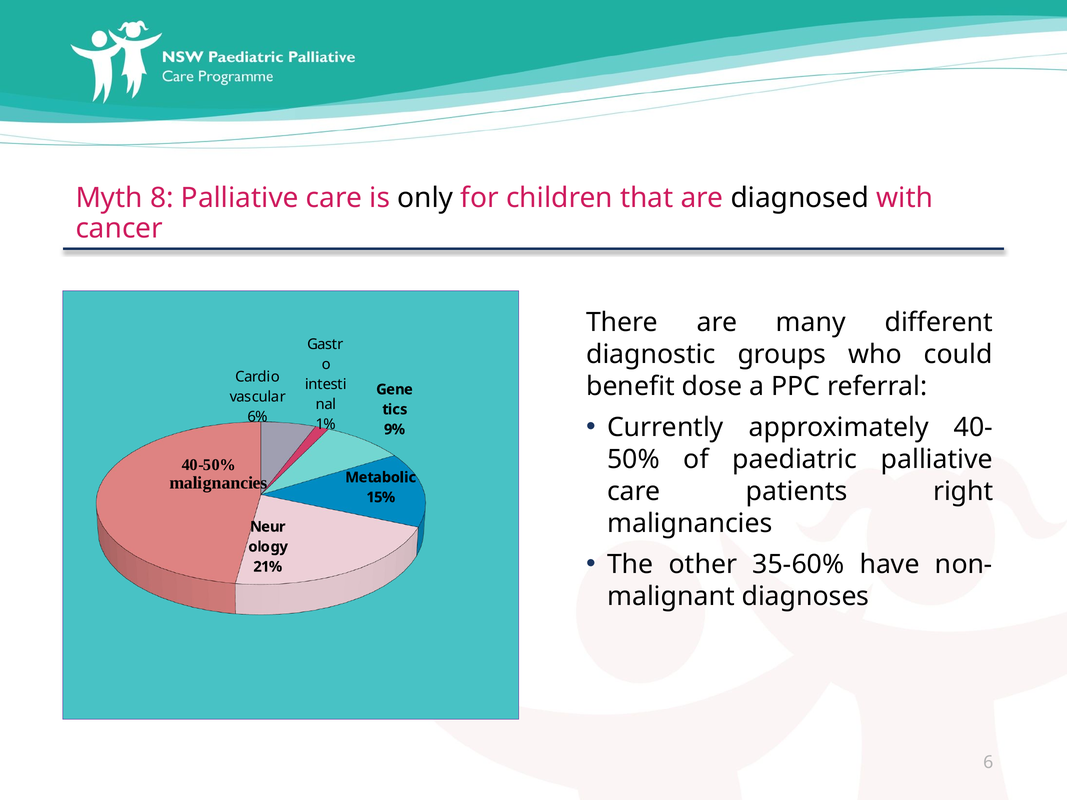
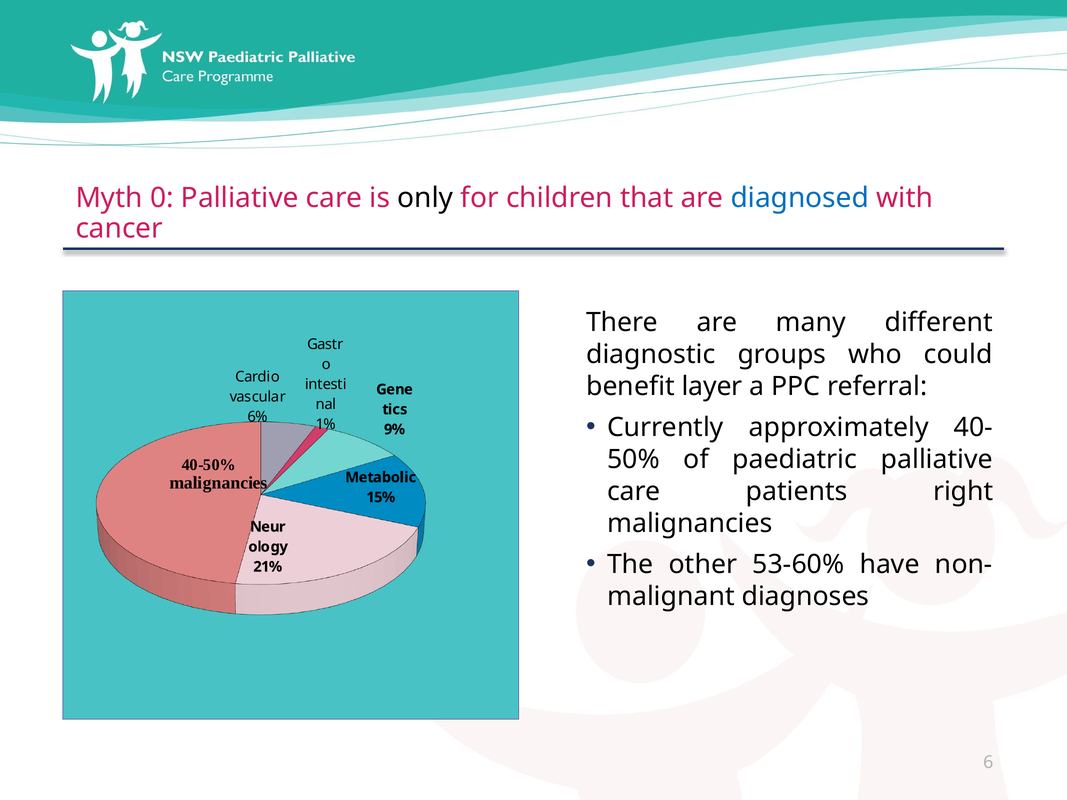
8: 8 -> 0 (162, 198)
diagnosed colour: black -> blue (800, 198)
dose: dose -> layer (712, 387)
35-60%: 35-60% -> 53-60% (798, 564)
